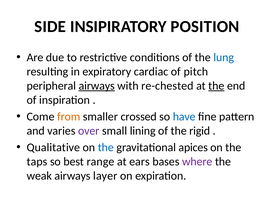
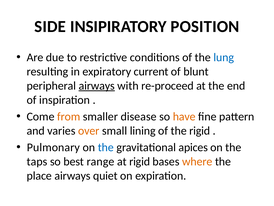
cardiac: cardiac -> current (151, 71)
pitch: pitch -> blunt (196, 71)
re-chested: re-chested -> re-proceed (167, 86)
the underline: present -> none (216, 86)
crossed: crossed -> disease (139, 116)
have colour: blue -> orange (184, 116)
over colour: purple -> orange (89, 130)
Qualitative: Qualitative -> Pulmonary (53, 147)
at ears: ears -> rigid (140, 161)
where colour: purple -> orange (197, 161)
weak: weak -> place (39, 175)
layer: layer -> quiet (105, 175)
